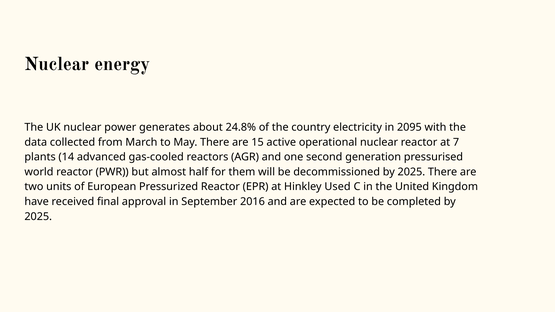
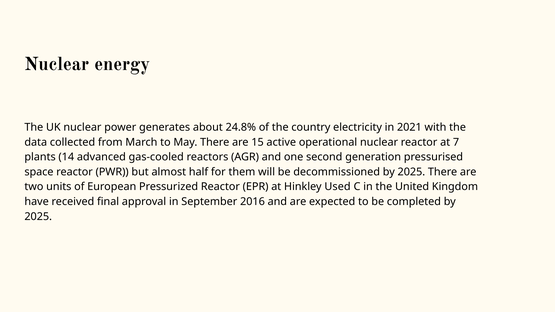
2095: 2095 -> 2021 (409, 127)
world: world -> space (39, 172)
